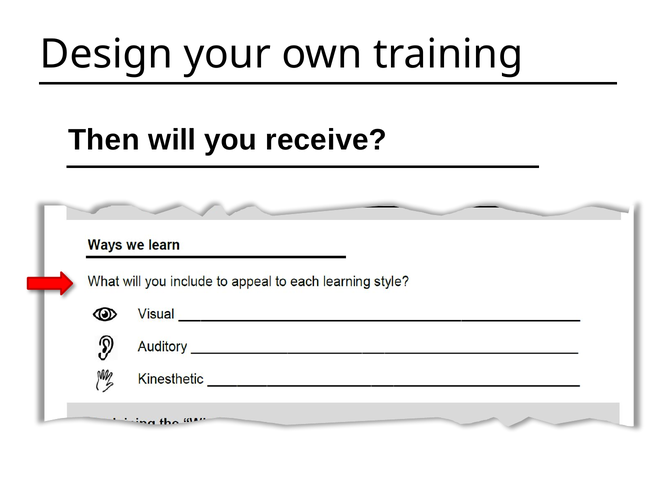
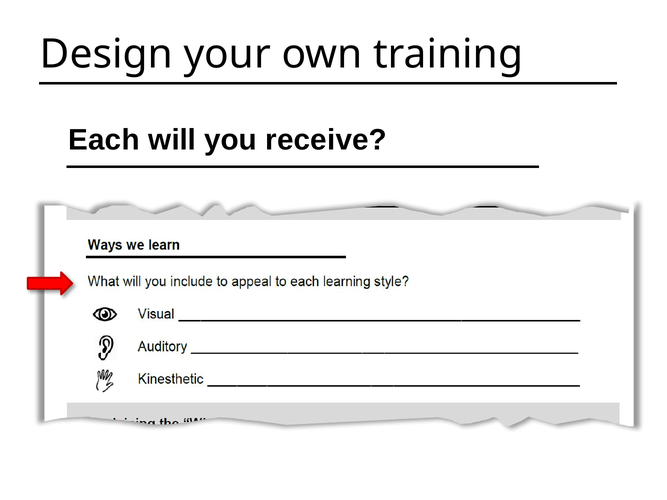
Then: Then -> Each (104, 140)
